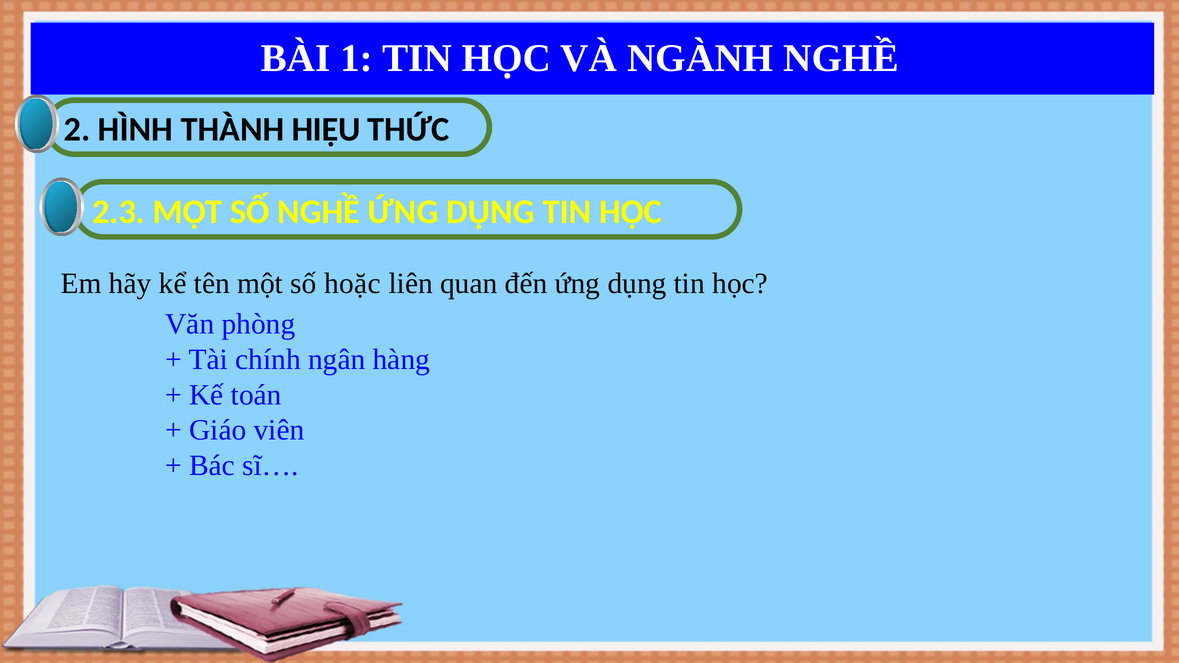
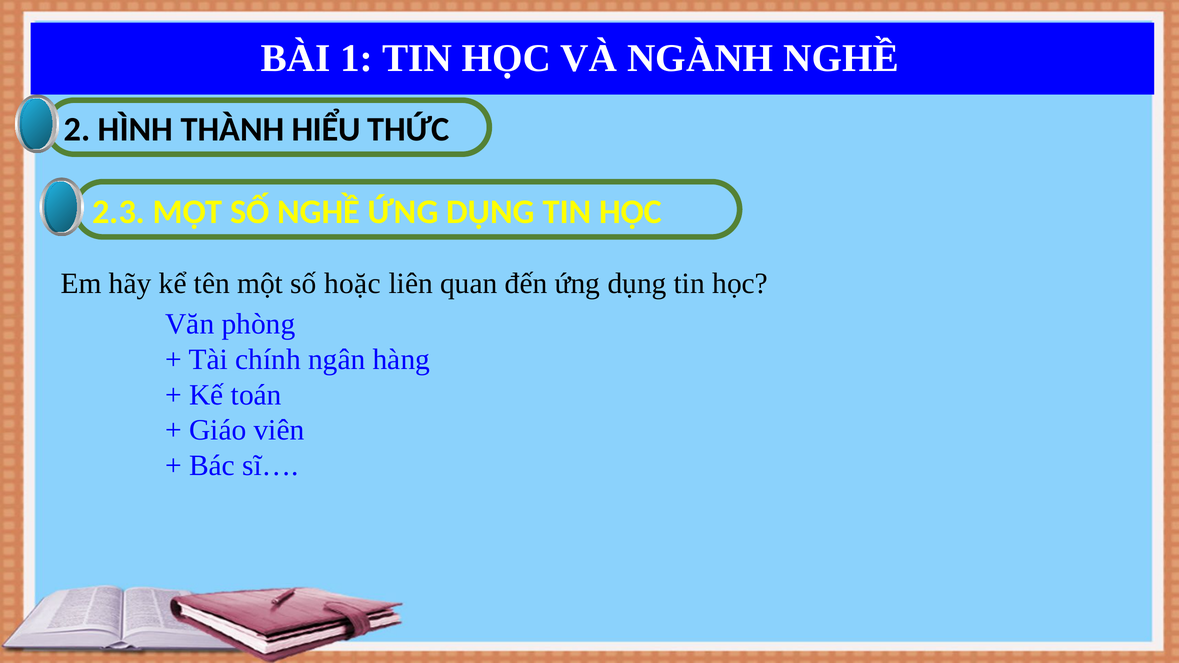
HIỆU: HIỆU -> HIỂU (326, 130)
